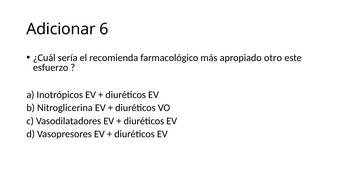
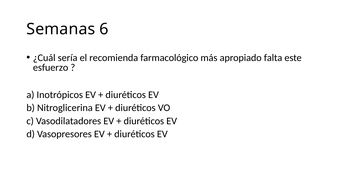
Adicionar: Adicionar -> Semanas (61, 29)
otro: otro -> falta (273, 58)
